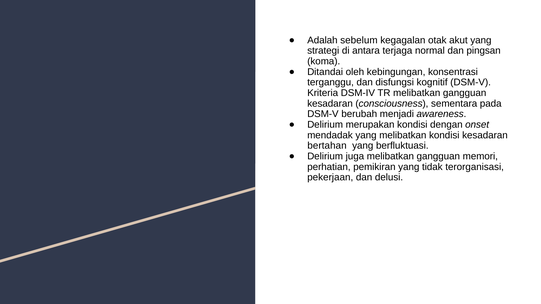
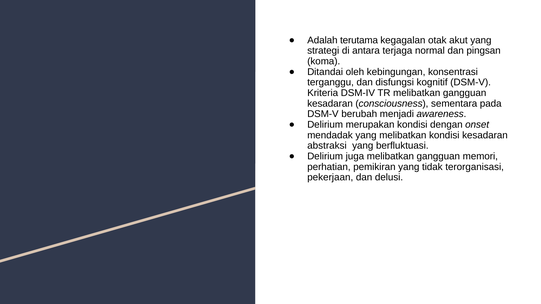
sebelum: sebelum -> terutama (359, 40)
bertahan: bertahan -> abstraksi (327, 146)
